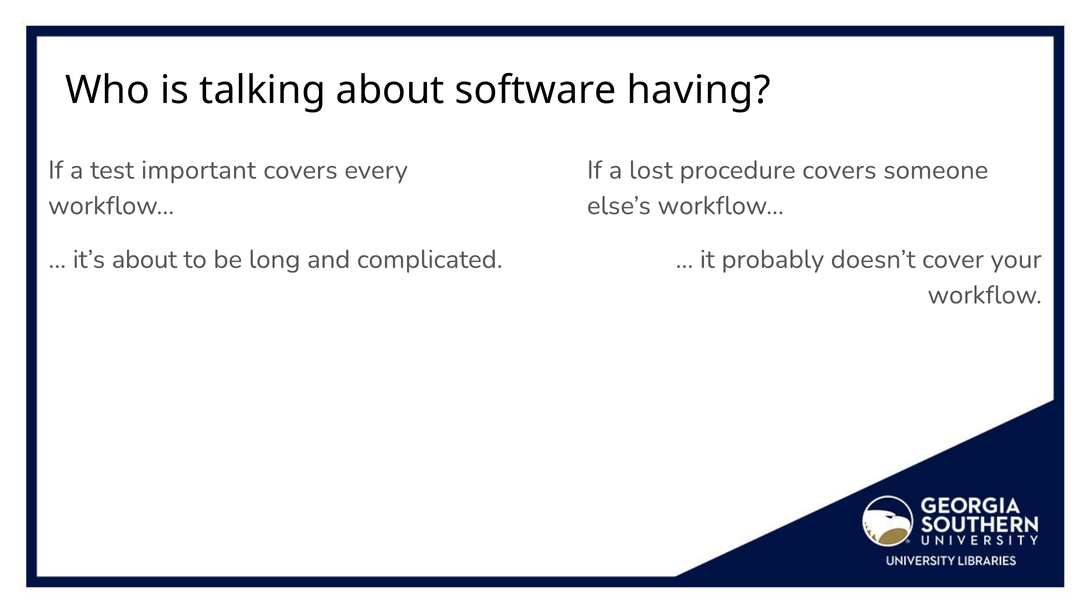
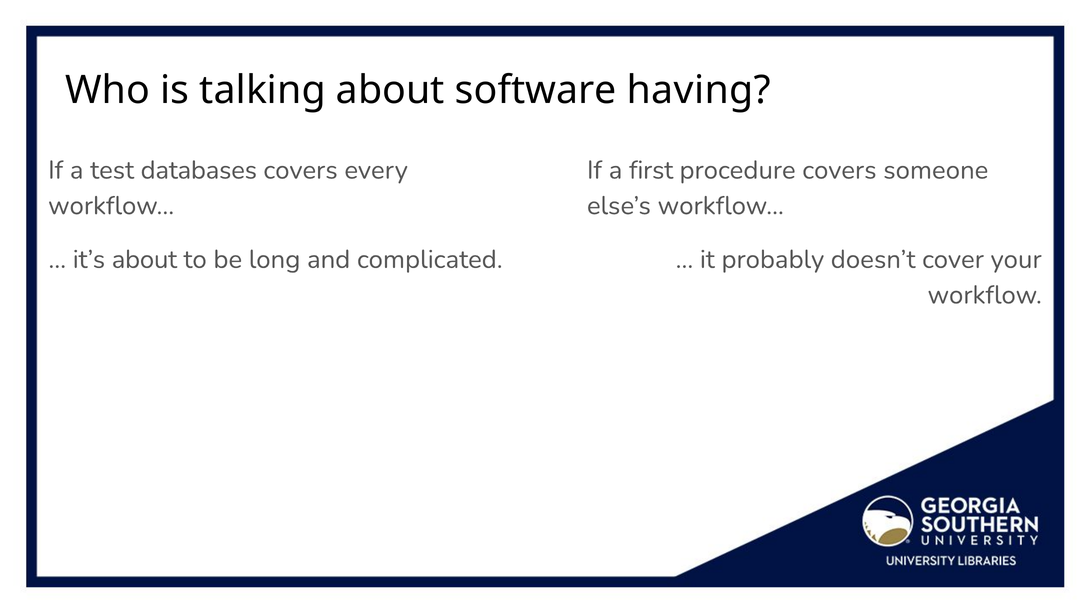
important: important -> databases (199, 170)
lost: lost -> first (651, 170)
